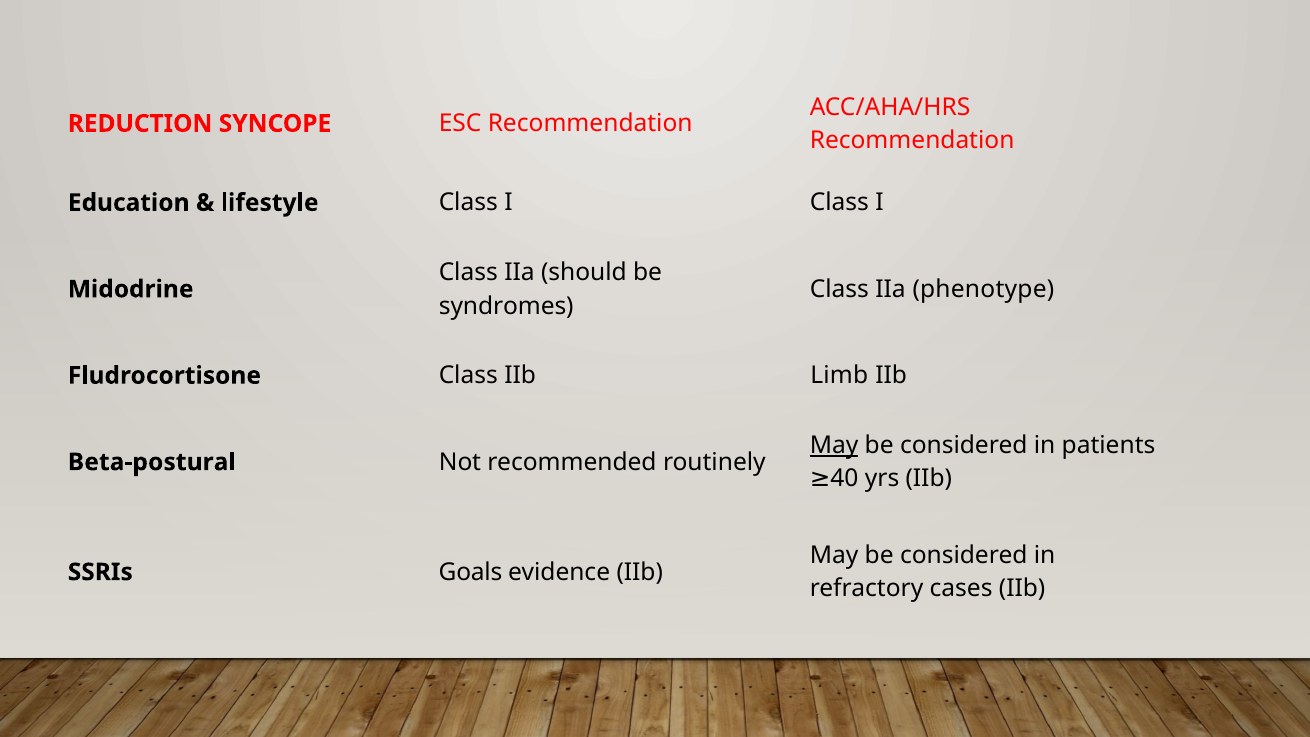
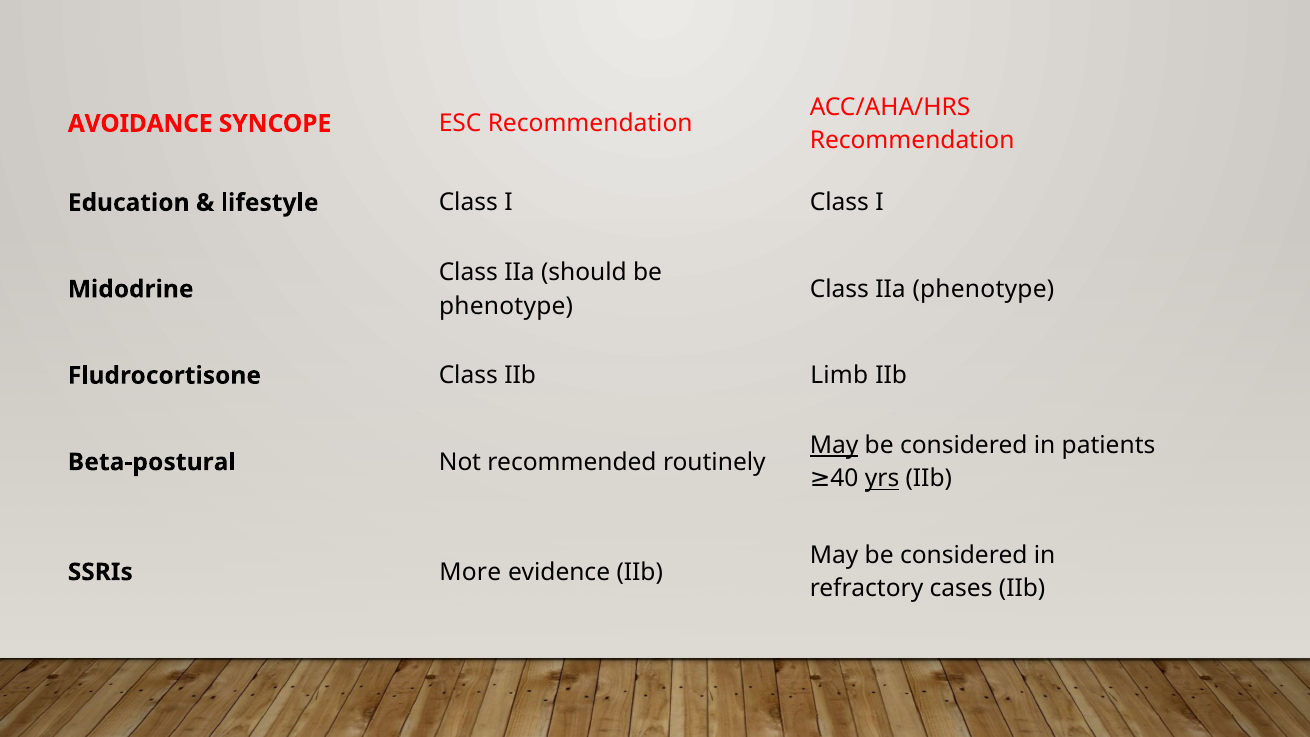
REDUCTION: REDUCTION -> AVOIDANCE (140, 124)
syndromes: syndromes -> phenotype (506, 306)
yrs underline: none -> present (882, 479)
Goals: Goals -> More (470, 572)
